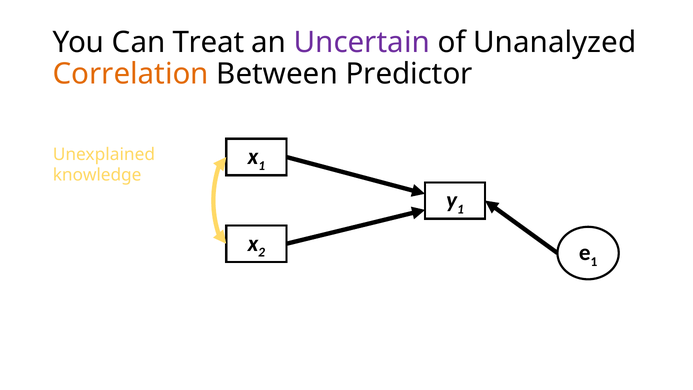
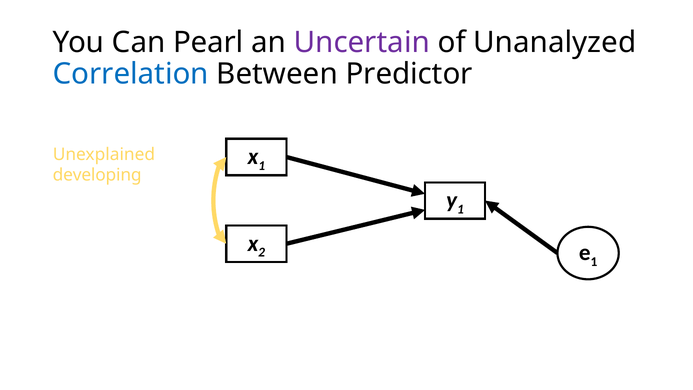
Treat: Treat -> Pearl (208, 42)
Correlation colour: orange -> blue (131, 74)
knowledge: knowledge -> developing (97, 175)
